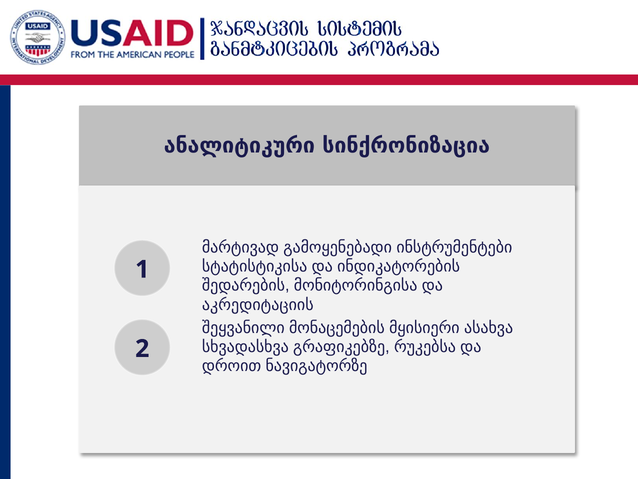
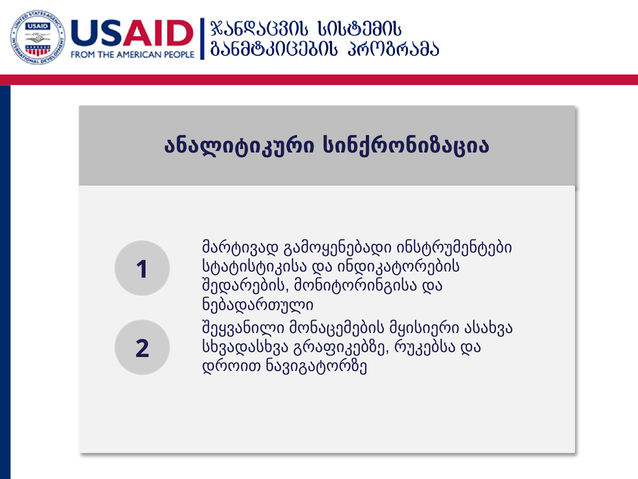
აკრედიტაციის: აკრედიტაციის -> ნებადართული (258, 305)
